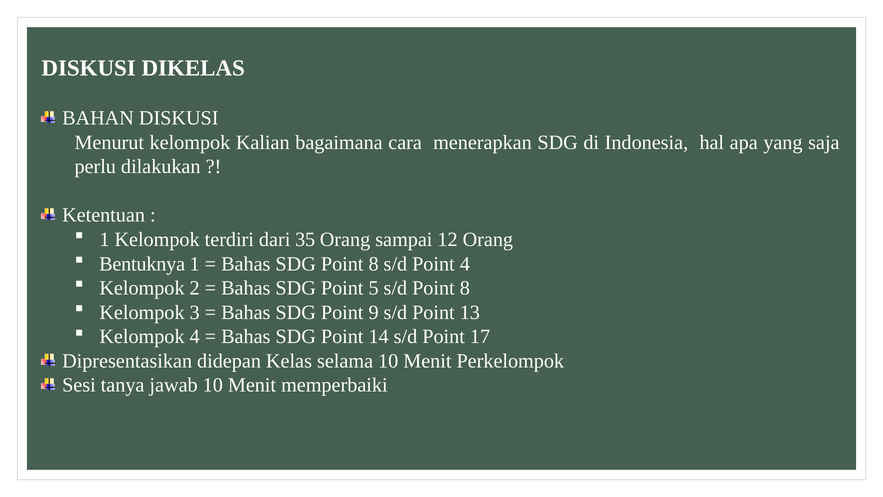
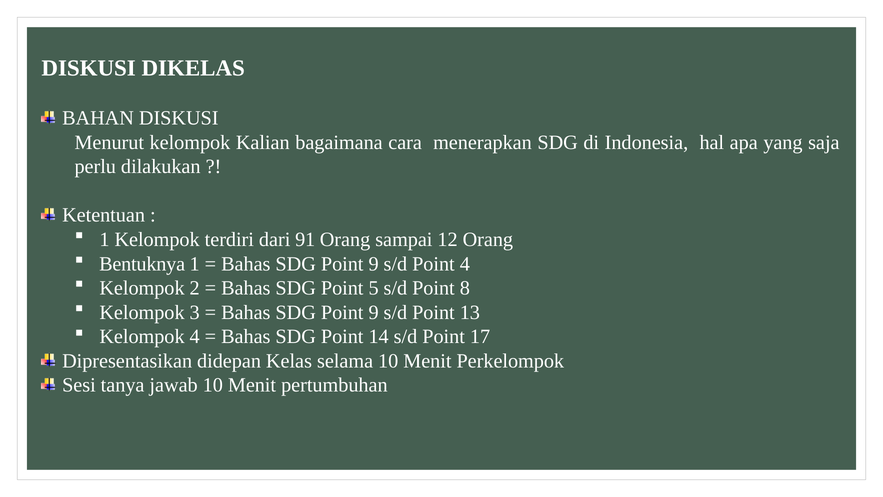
35: 35 -> 91 (305, 239)
8: 8 -> 9 (374, 264)
memperbaiki: memperbaiki -> pertumbuhan (334, 385)
